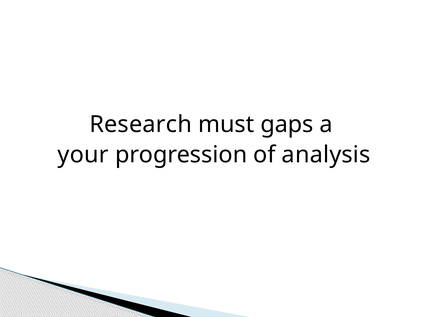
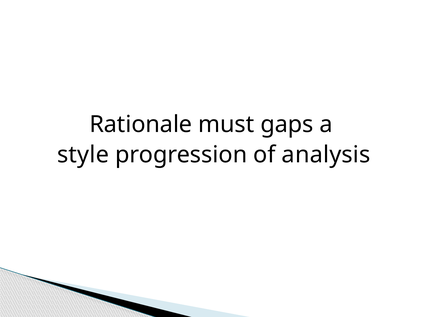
Research: Research -> Rationale (141, 124)
your: your -> style (83, 155)
